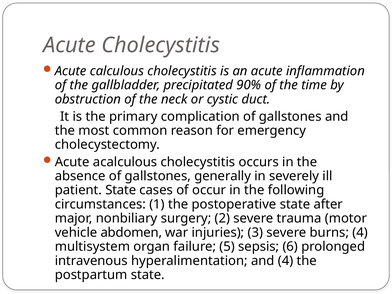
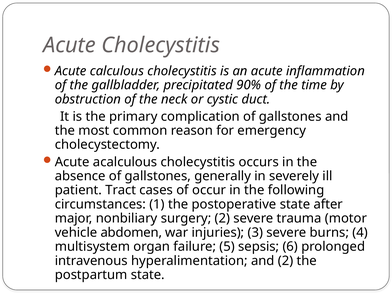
patient State: State -> Tract (121, 190)
and 4: 4 -> 2 (286, 261)
